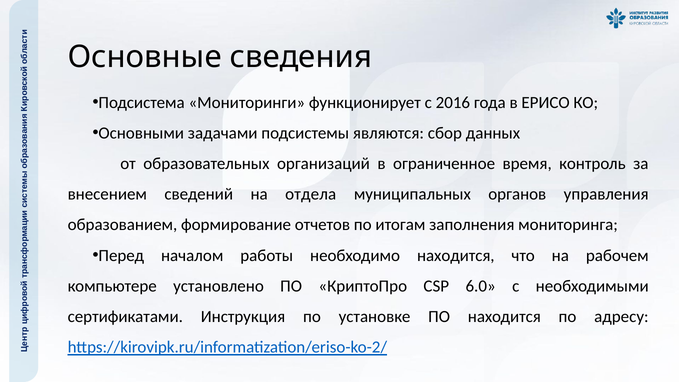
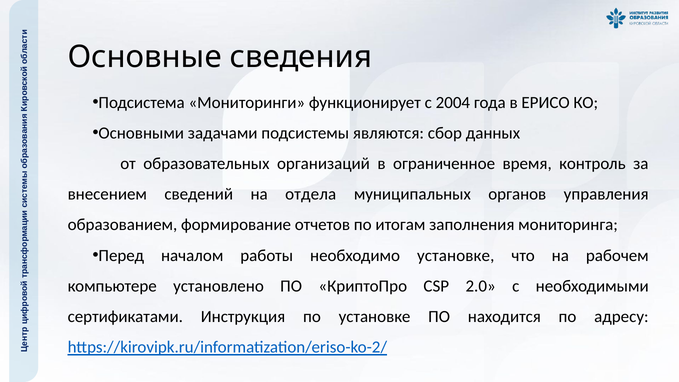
2016: 2016 -> 2004 (453, 103)
необходимо находится: находится -> установке (456, 255)
6.0: 6.0 -> 2.0 (481, 286)
